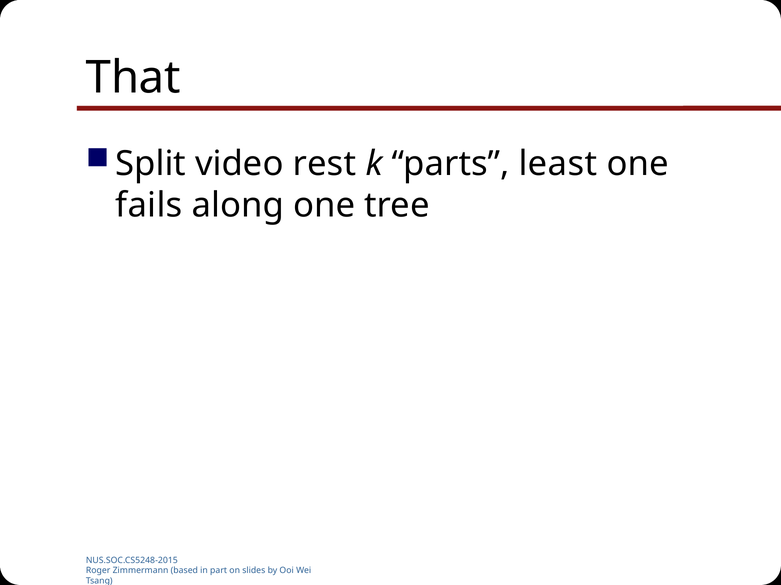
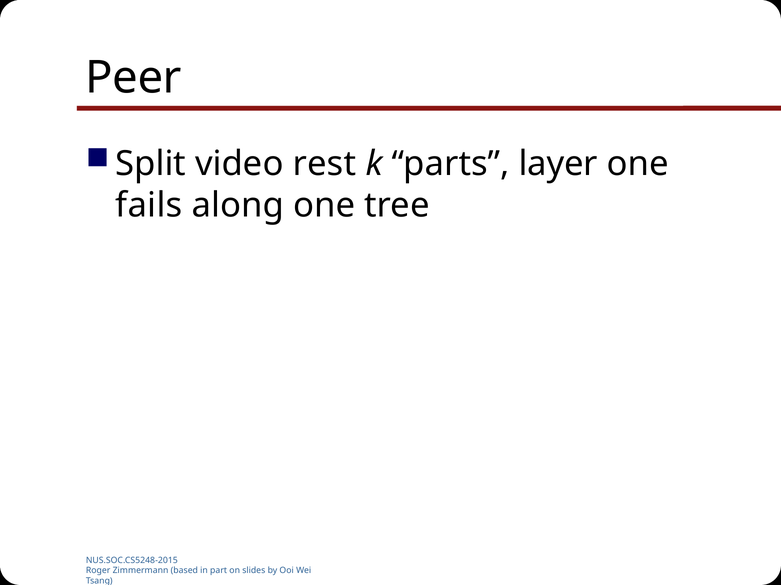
That: That -> Peer (133, 78)
least: least -> layer (558, 164)
